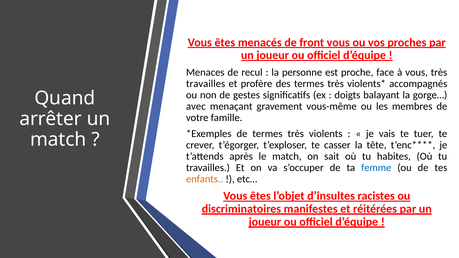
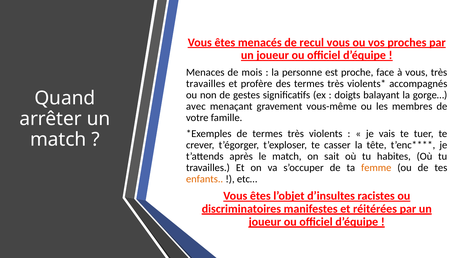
front: front -> recul (312, 42)
recul: recul -> mois (252, 72)
femme colour: blue -> orange (376, 168)
